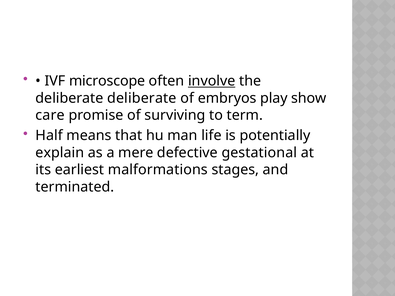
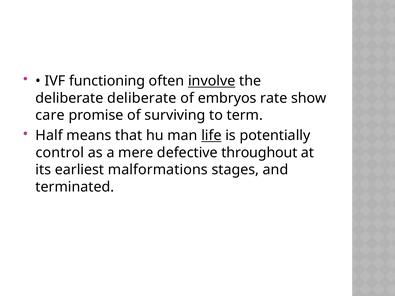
microscope: microscope -> functioning (107, 81)
play: play -> rate (274, 98)
life underline: none -> present (211, 136)
explain: explain -> control (60, 153)
gestational: gestational -> throughout (259, 153)
